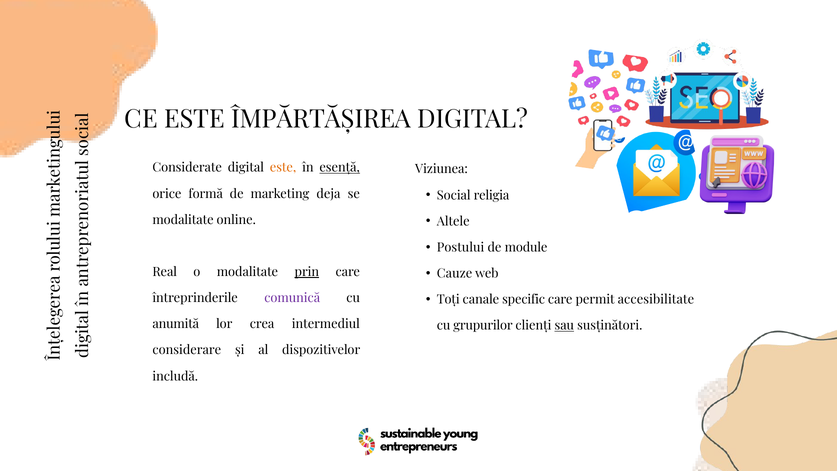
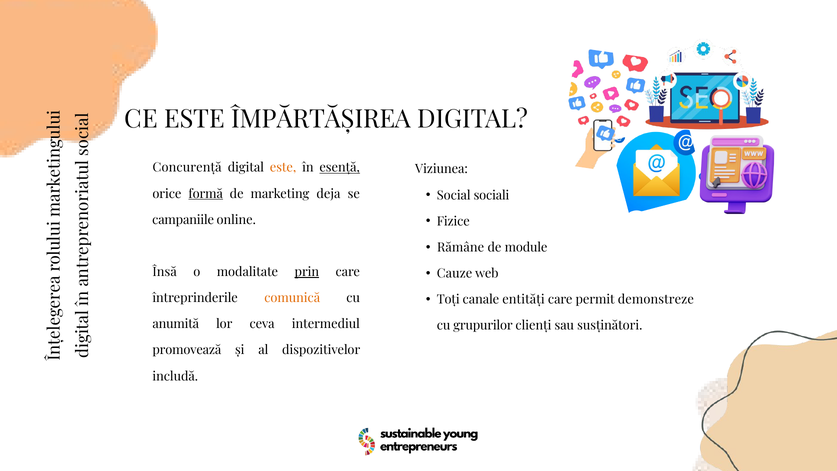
Considerate: Considerate -> Concurență (187, 168)
formă underline: none -> present (206, 194)
religia: religia -> sociali (491, 195)
modalitate: modalitate -> campaniile (183, 220)
Altele: Altele -> Fizice (453, 221)
Postului: Postului -> Rămâne (461, 247)
Real: Real -> Însă (165, 272)
comunică colour: purple -> orange (292, 298)
specific: specific -> entități (523, 300)
accesibilitate: accesibilitate -> demonstreze (656, 300)
crea: crea -> ceva (262, 324)
sau underline: present -> none (564, 326)
considerare: considerare -> promovează (187, 350)
